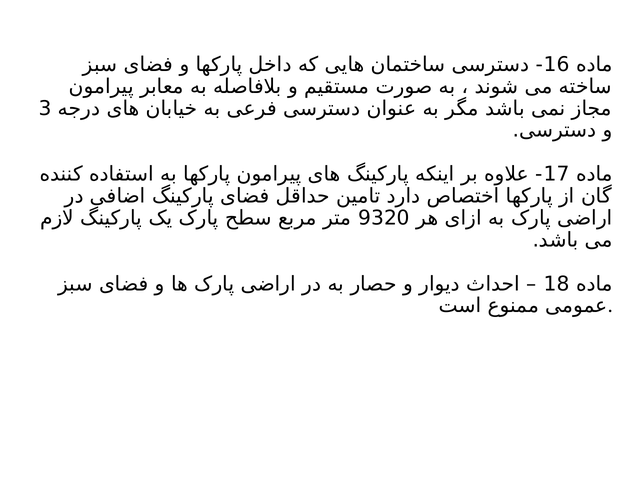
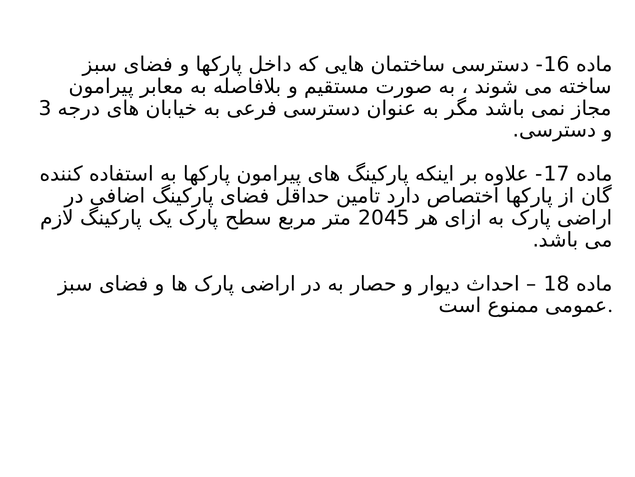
9320: 9320 -> 2045 (384, 218)
